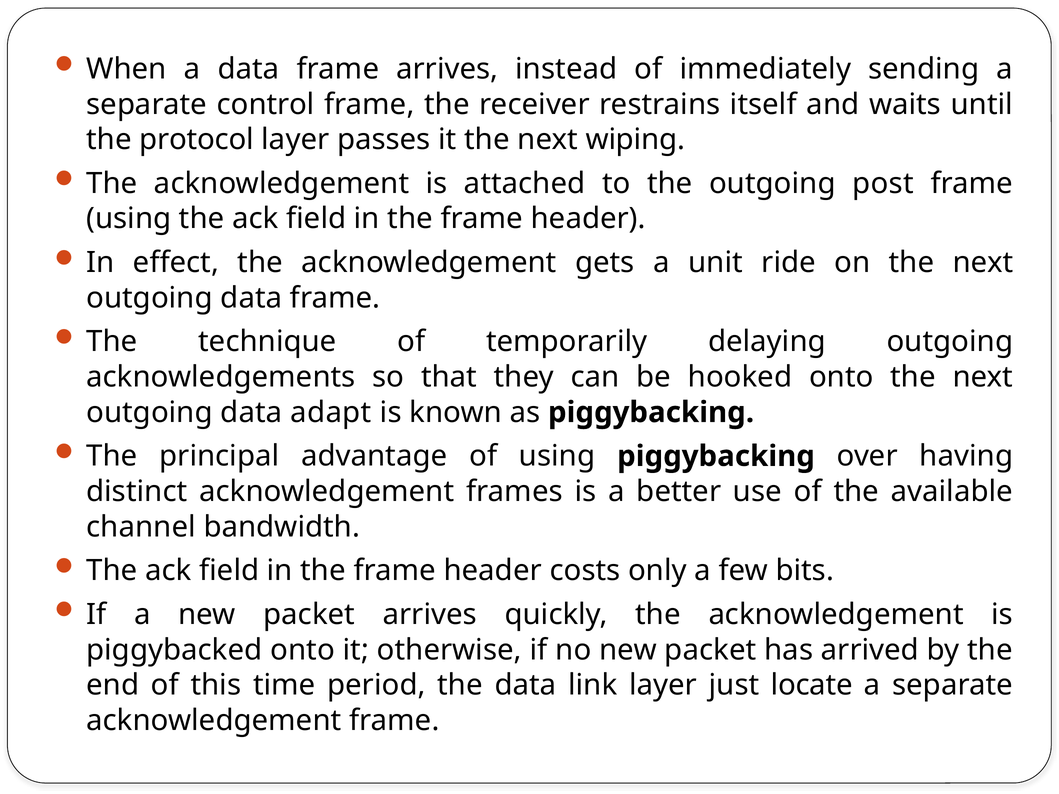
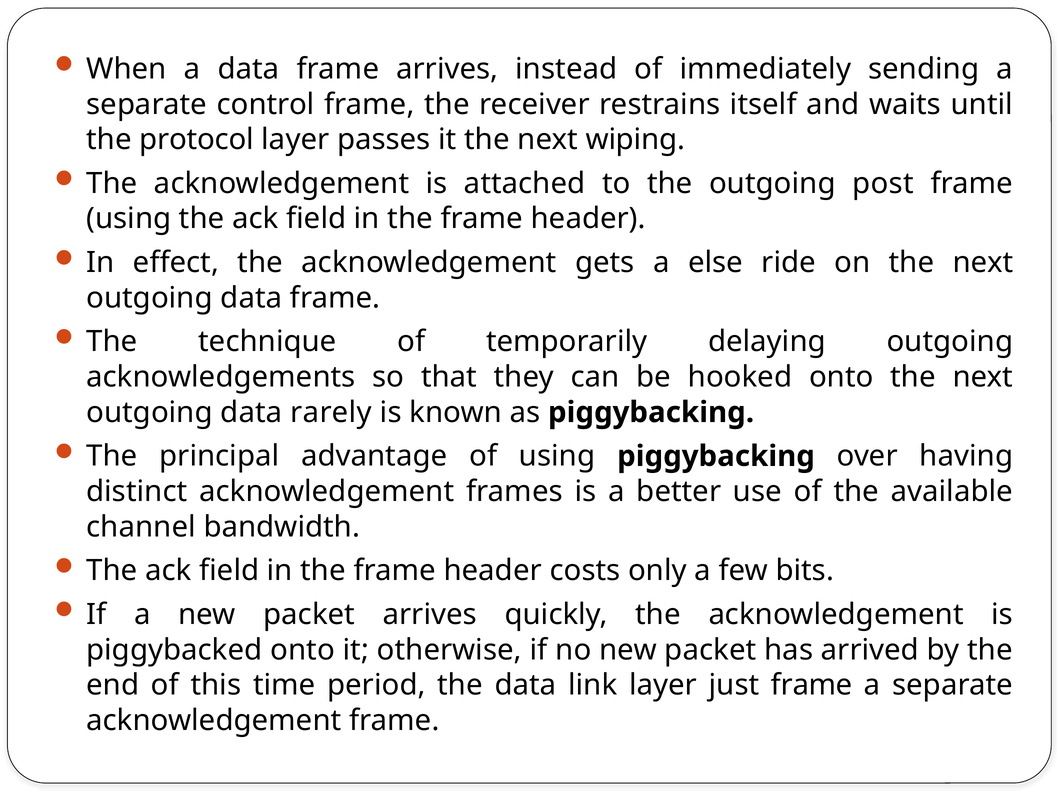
unit: unit -> else (715, 263)
adapt: adapt -> rarely (331, 413)
just locate: locate -> frame (812, 685)
